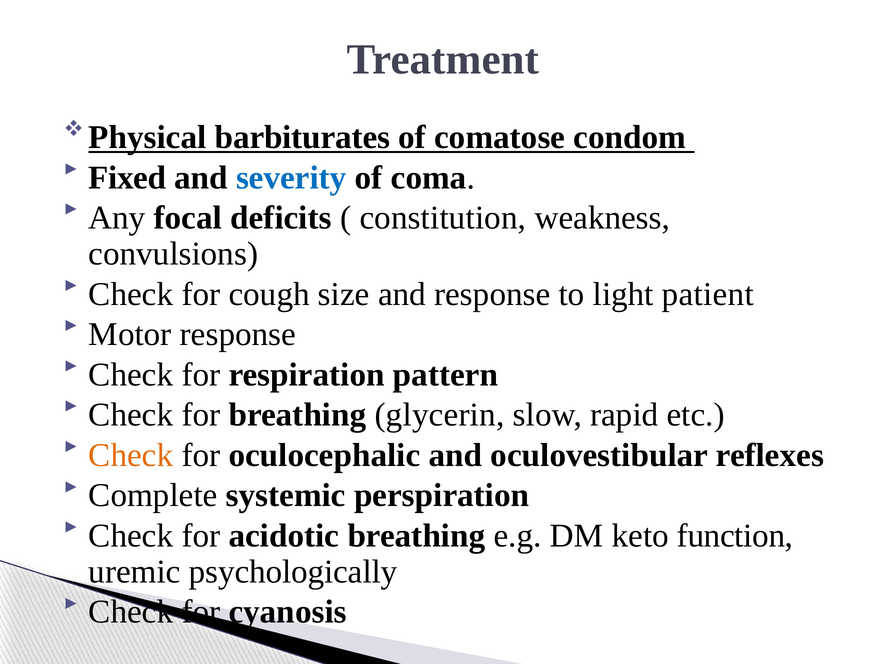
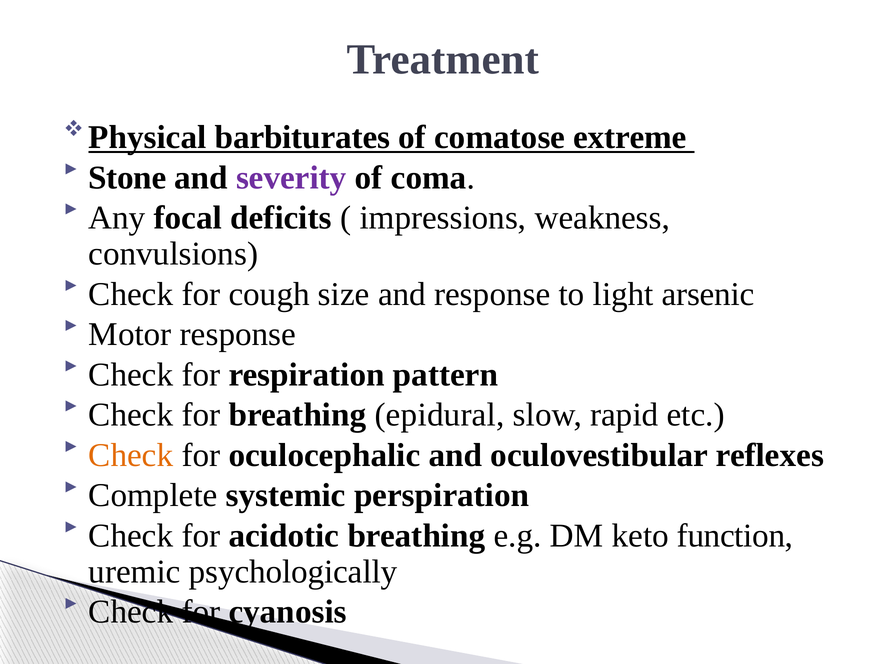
condom: condom -> extreme (630, 137)
Fixed: Fixed -> Stone (127, 178)
severity colour: blue -> purple (291, 178)
constitution: constitution -> impressions (443, 218)
patient: patient -> arsenic (708, 294)
glycerin: glycerin -> epidural (440, 415)
